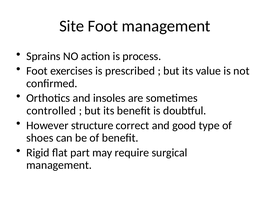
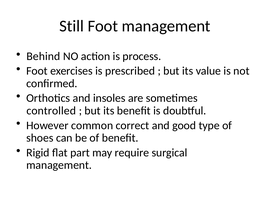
Site: Site -> Still (72, 26)
Sprains: Sprains -> Behind (43, 56)
structure: structure -> common (92, 126)
